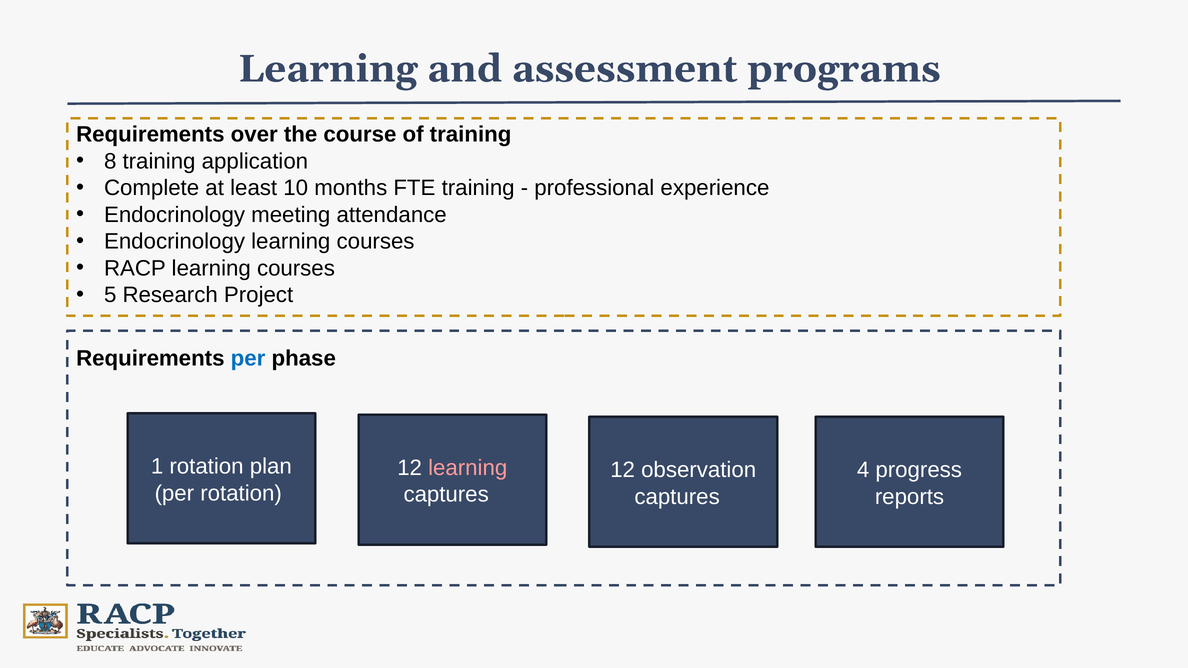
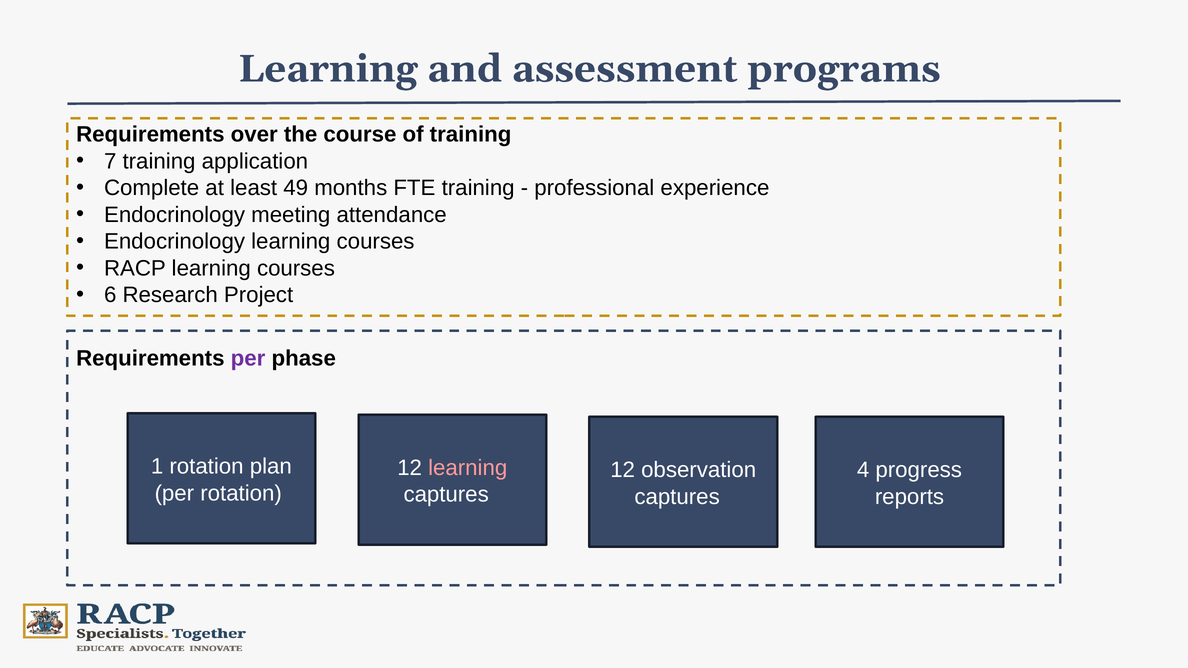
8: 8 -> 7 (110, 161)
10: 10 -> 49 (296, 188)
5: 5 -> 6 (110, 295)
per colour: blue -> purple (248, 358)
